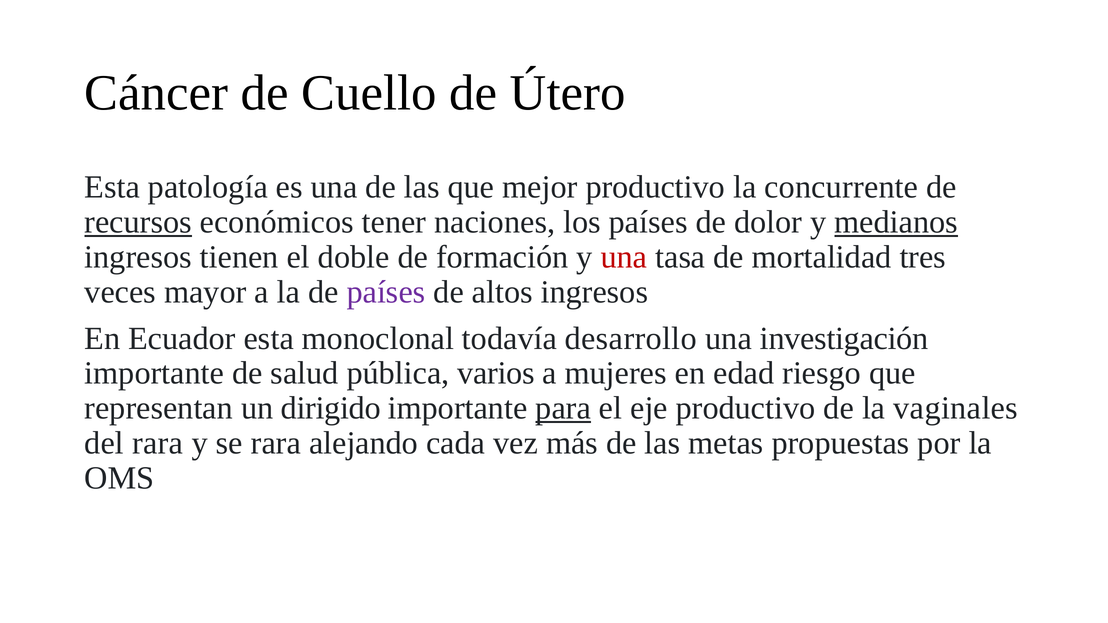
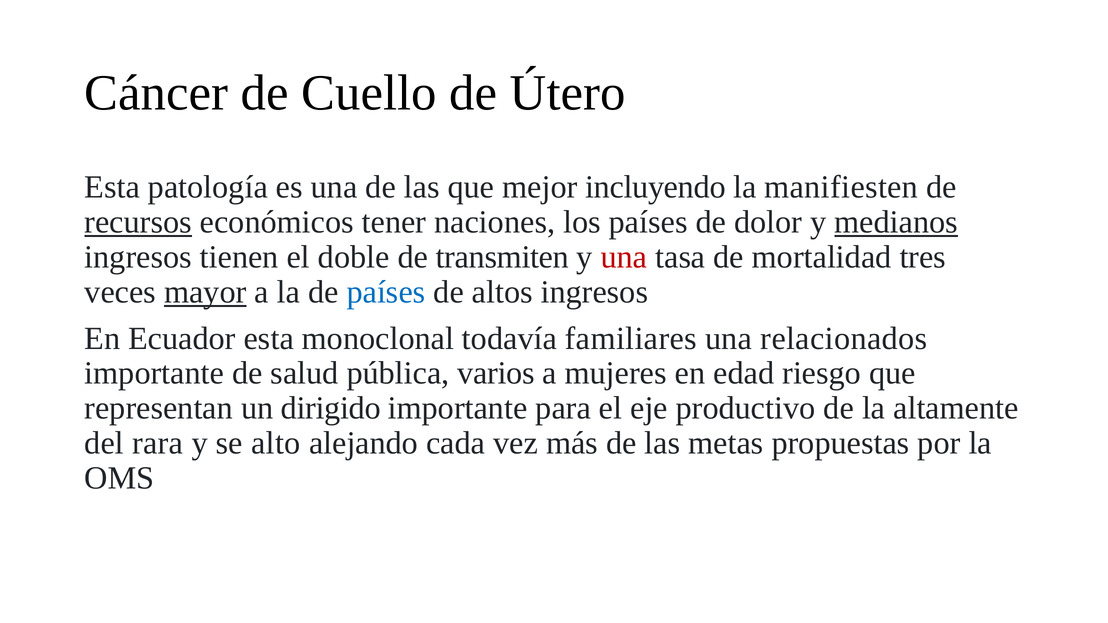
mejor productivo: productivo -> incluyendo (655, 187)
concurrente: concurrente -> manifiesten (841, 187)
formación: formación -> transmiten (502, 257)
mayor underline: none -> present (205, 292)
países colour: purple -> blue (386, 292)
desarrollo: desarrollo -> familiares (631, 339)
investigación: investigación -> relacionados (844, 339)
para underline: present -> none (563, 408)
vaginales: vaginales -> altamente (956, 408)
se rara: rara -> alto (276, 443)
